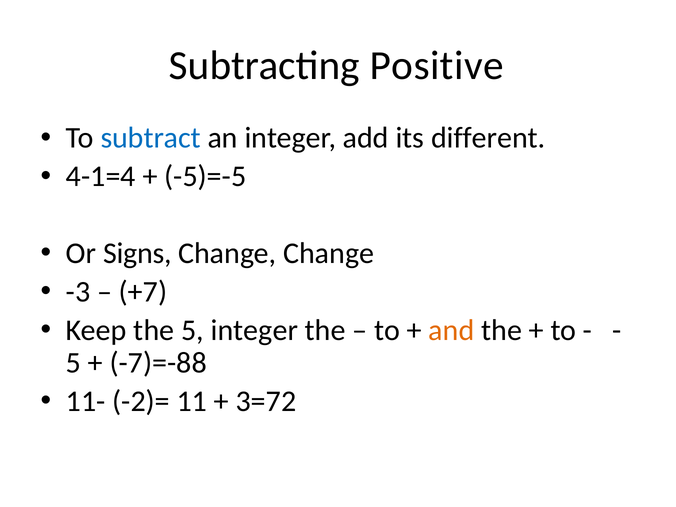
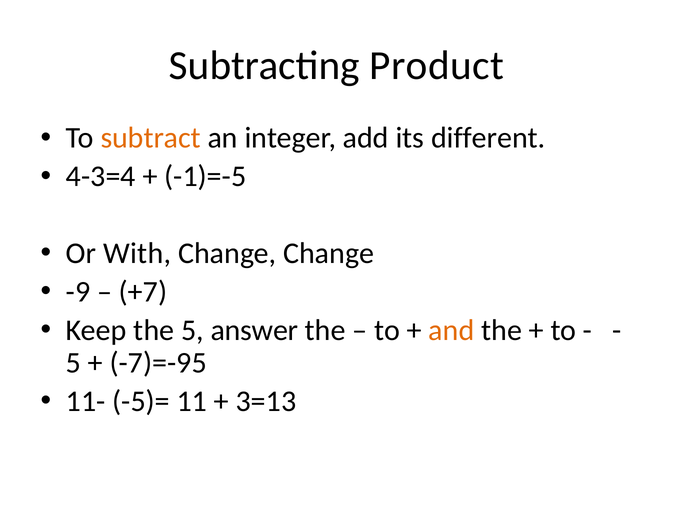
Positive: Positive -> Product (437, 65)
subtract colour: blue -> orange (151, 138)
4-1=4: 4-1=4 -> 4-3=4 (101, 176)
-5)=-5: -5)=-5 -> -1)=-5 (205, 176)
Signs: Signs -> With (137, 253)
-3: -3 -> -9 (78, 292)
5 integer: integer -> answer (254, 330)
-7)=-88: -7)=-88 -> -7)=-95 (158, 363)
-2)=: -2)= -> -5)= (141, 401)
3=72: 3=72 -> 3=13 (266, 401)
